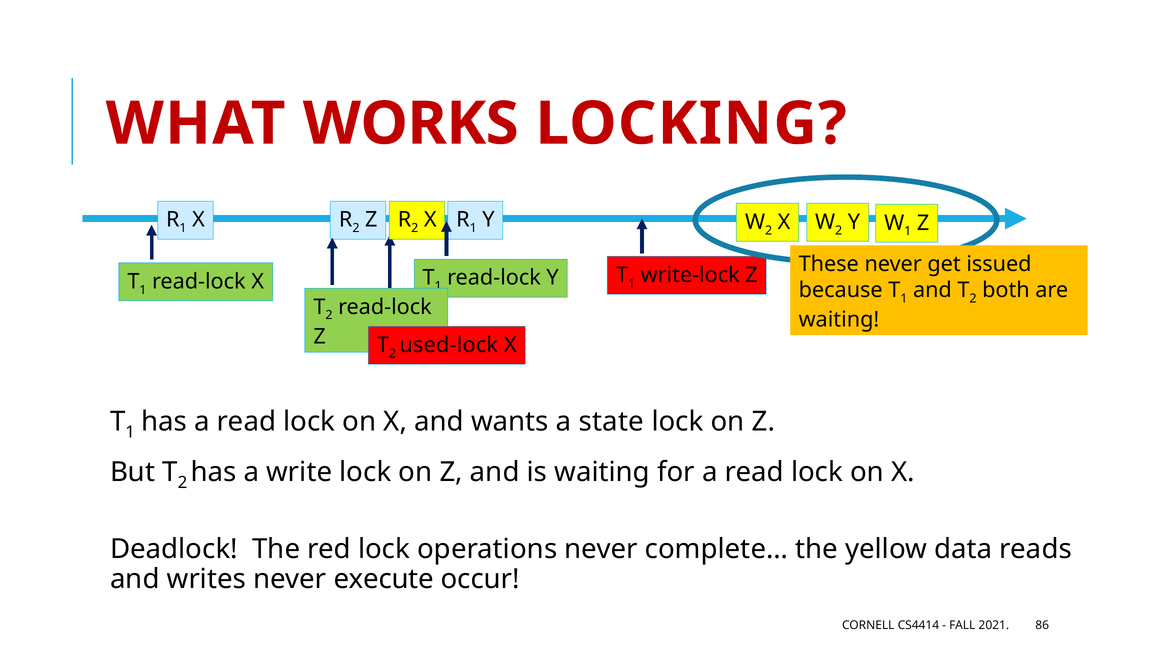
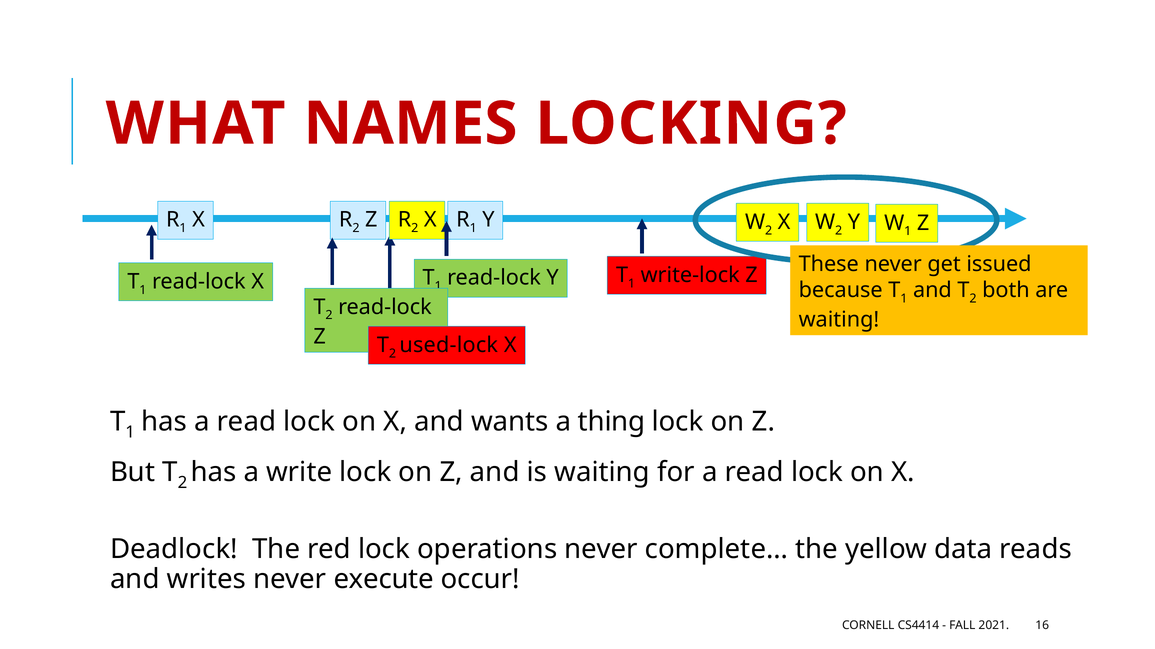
WORKS: WORKS -> NAMES (410, 124)
state: state -> thing (612, 422)
86: 86 -> 16 (1042, 626)
